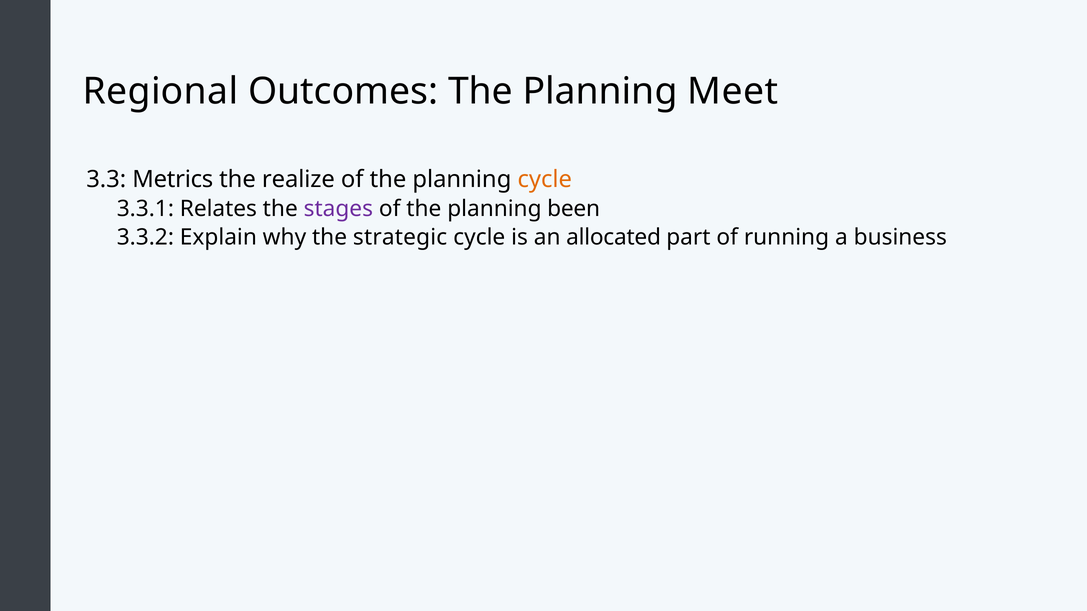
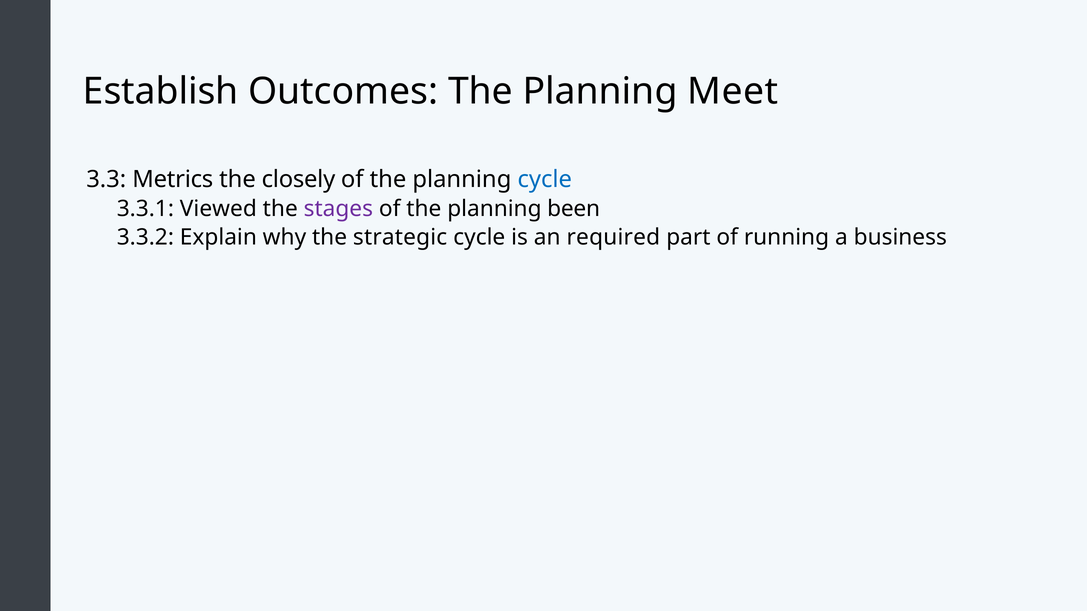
Regional: Regional -> Establish (161, 91)
realize: realize -> closely (298, 180)
cycle colour: orange -> blue (545, 180)
Relates: Relates -> Viewed (218, 209)
allocated: allocated -> required (613, 238)
